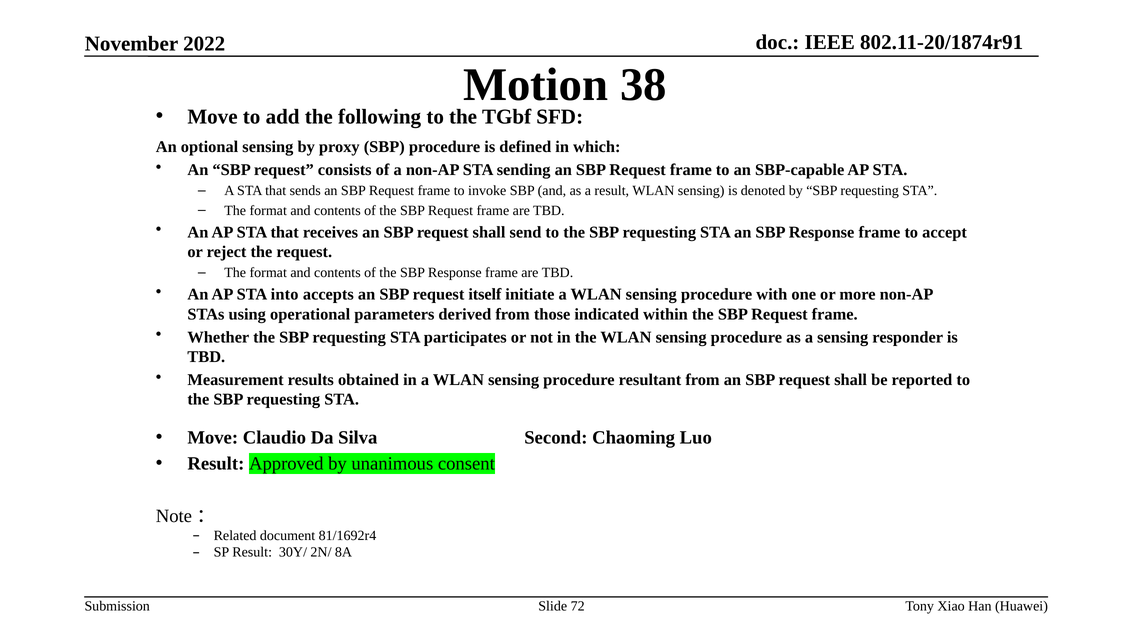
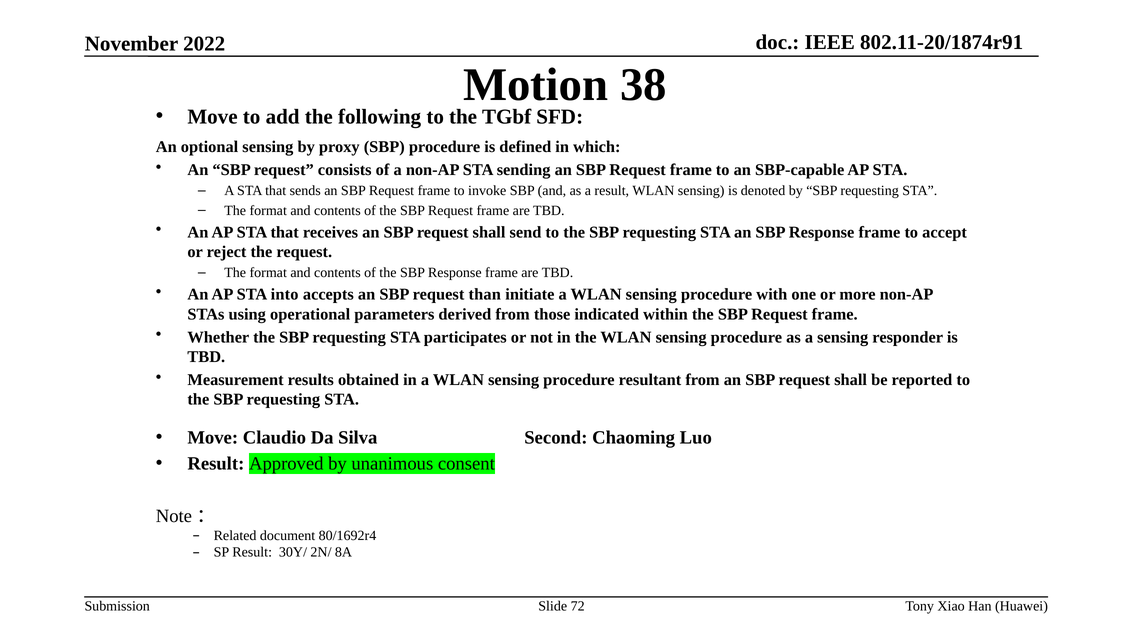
itself: itself -> than (485, 294)
81/1692r4: 81/1692r4 -> 80/1692r4 (348, 535)
